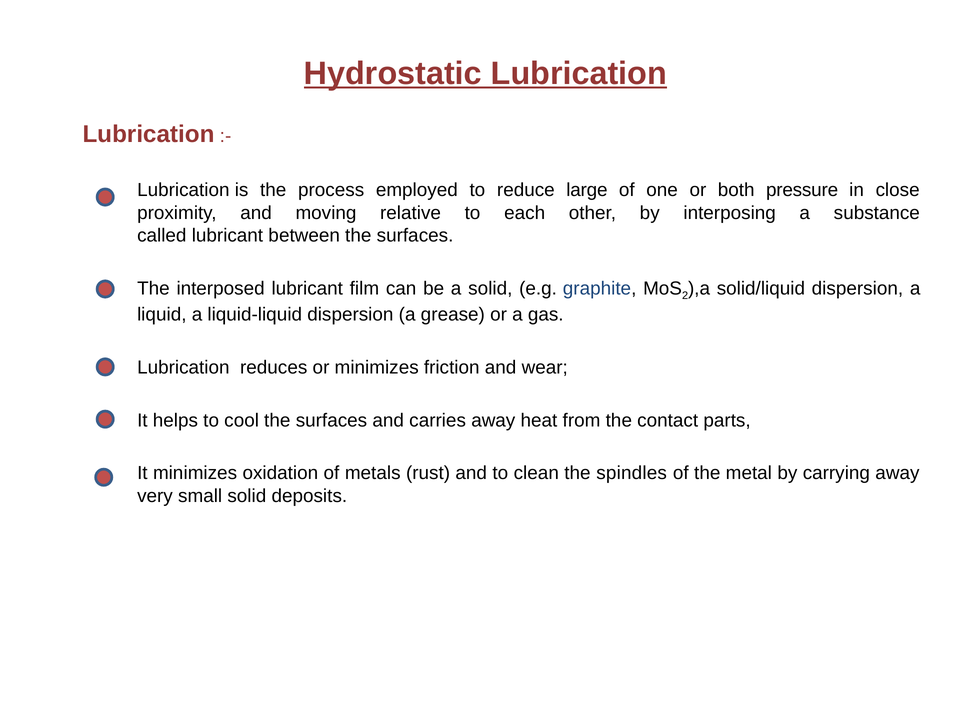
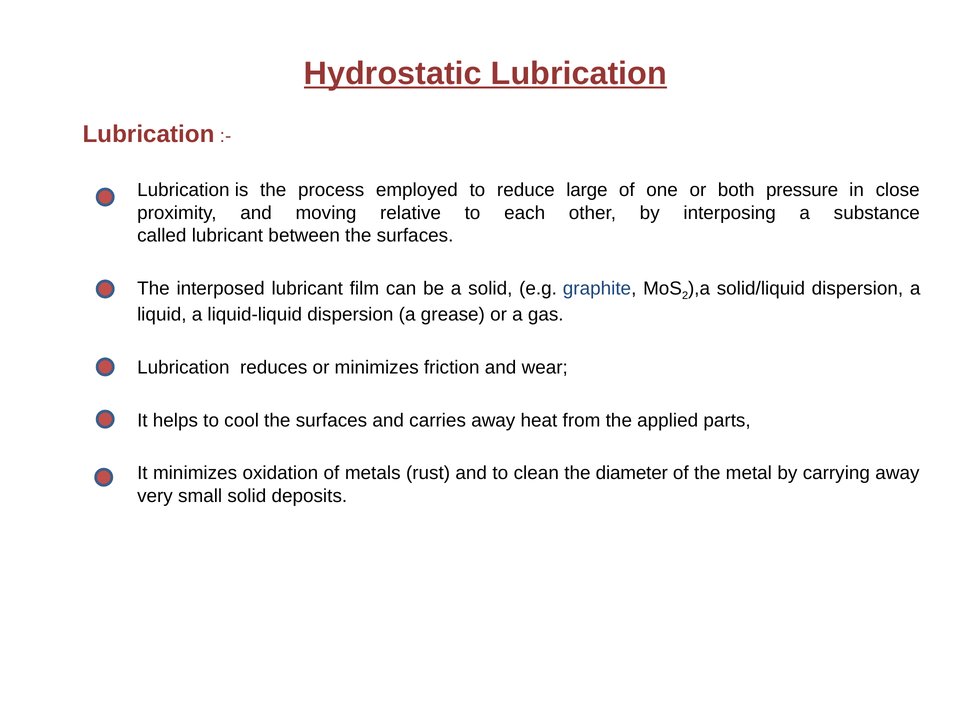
contact: contact -> applied (668, 420)
spindles: spindles -> diameter (632, 473)
